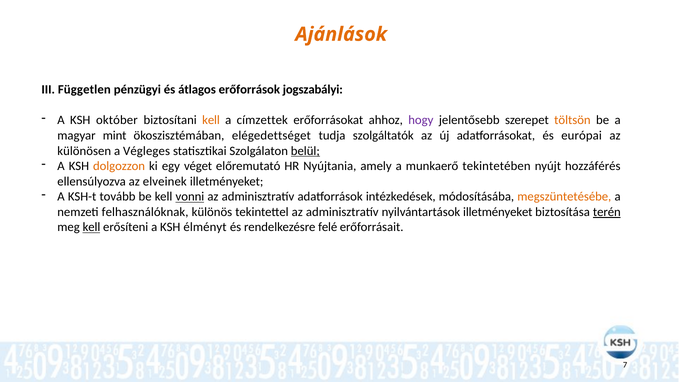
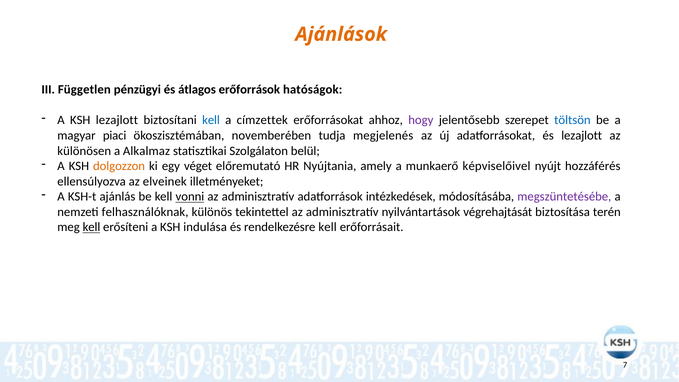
jogszabályi: jogszabályi -> hatóságok (313, 90)
KSH október: október -> lezajlott (117, 120)
kell colour: orange -> blue (211, 120)
töltsön colour: orange -> blue (572, 120)
mint: mint -> piaci (115, 136)
elégedettséget: elégedettséget -> novemberében (271, 136)
szolgáltatók: szolgáltatók -> megjelenés (383, 136)
és európai: európai -> lezajlott (582, 136)
Végleges: Végleges -> Alkalmaz (147, 151)
belül underline: present -> none (305, 151)
tekintetében: tekintetében -> képviselőivel (497, 166)
tovább: tovább -> ajánlás (117, 197)
megszüntetésébe colour: orange -> purple (564, 197)
nyilvántartások illetményeket: illetményeket -> végrehajtását (498, 212)
terén underline: present -> none (607, 212)
élményt: élményt -> indulása (205, 227)
rendelkezésre felé: felé -> kell (328, 227)
